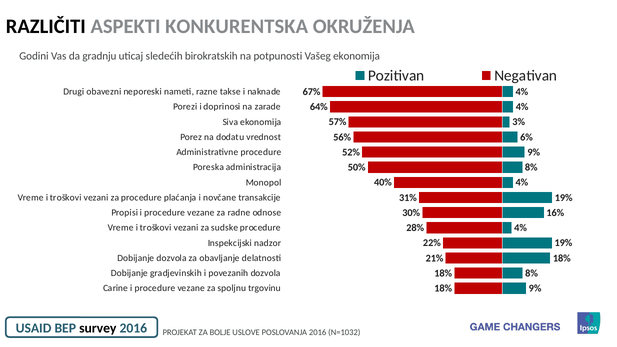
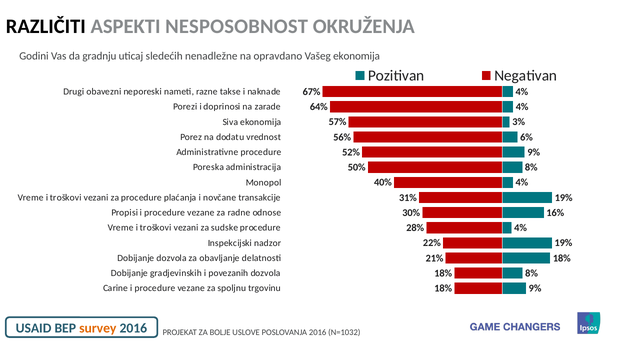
KONKURENTSKA: KONKURENTSKA -> NESPOSOBNOST (237, 26)
birokratskih: birokratskih -> nenadležne (211, 56)
potpunosti: potpunosti -> opravdano (278, 56)
survey colour: black -> orange (98, 328)
